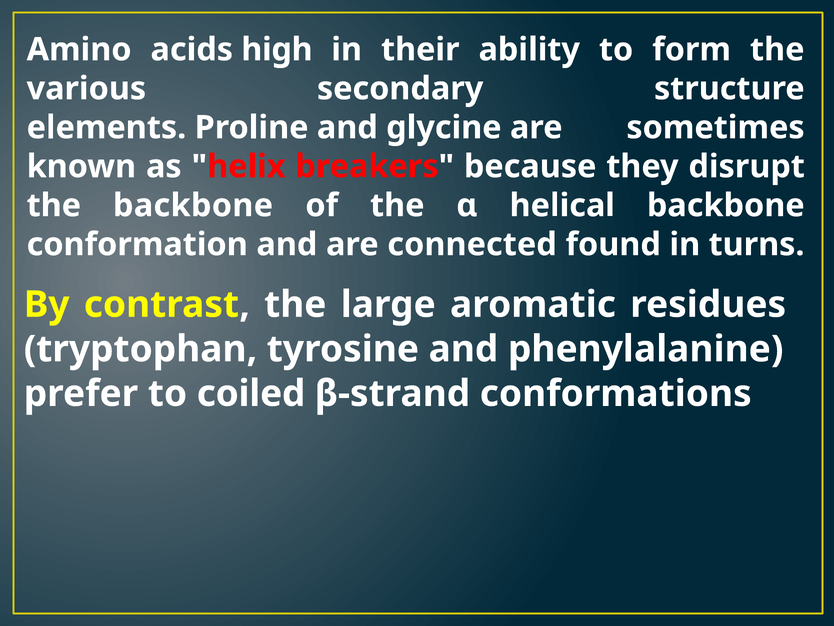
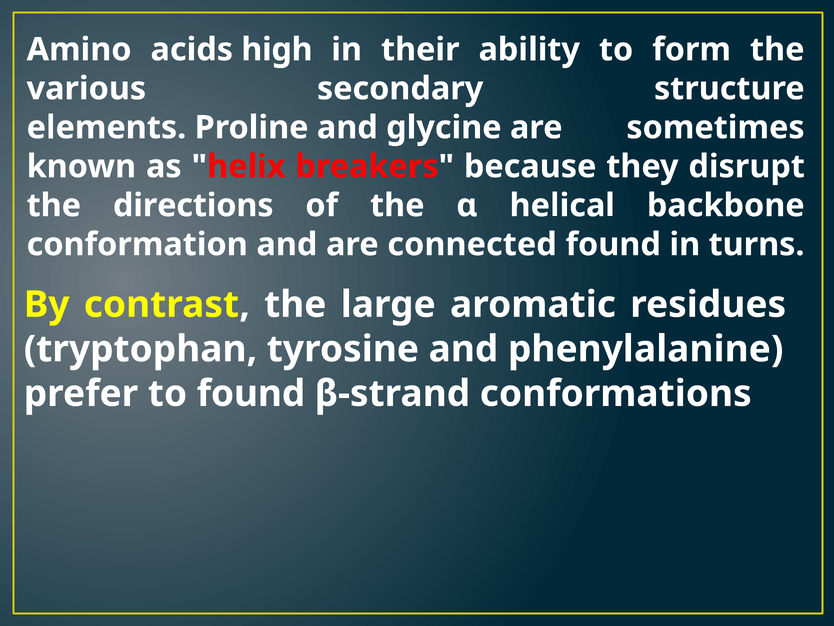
the backbone: backbone -> directions (193, 205)
to coiled: coiled -> found (251, 393)
